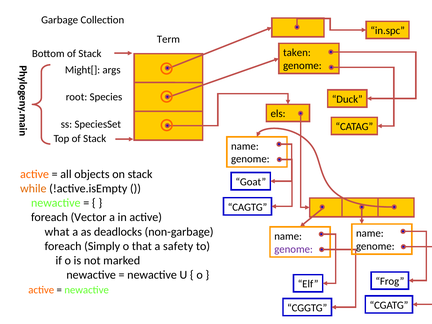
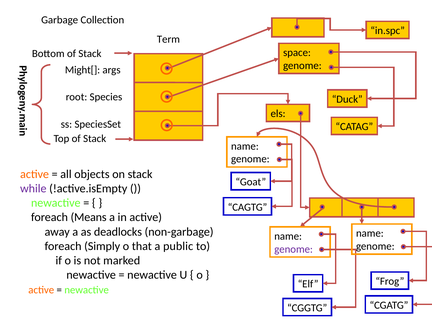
taken: taken -> space (297, 53)
while colour: orange -> purple (33, 189)
Vector: Vector -> Means (89, 217)
what: what -> away (57, 232)
safety: safety -> public (178, 246)
